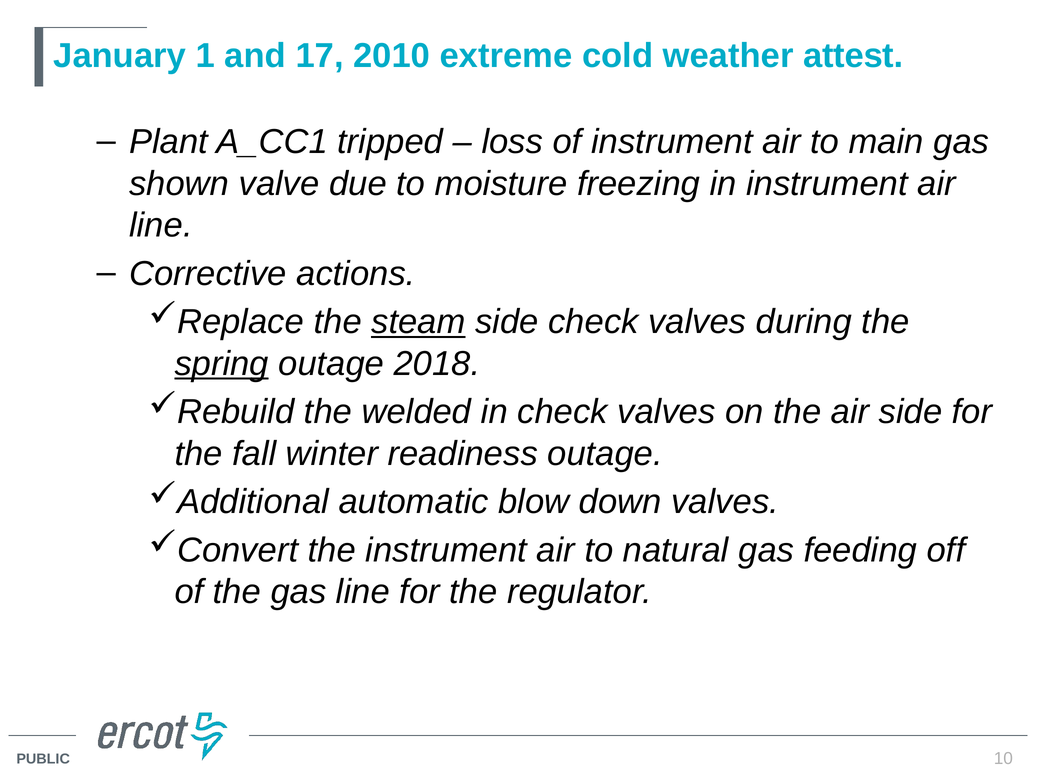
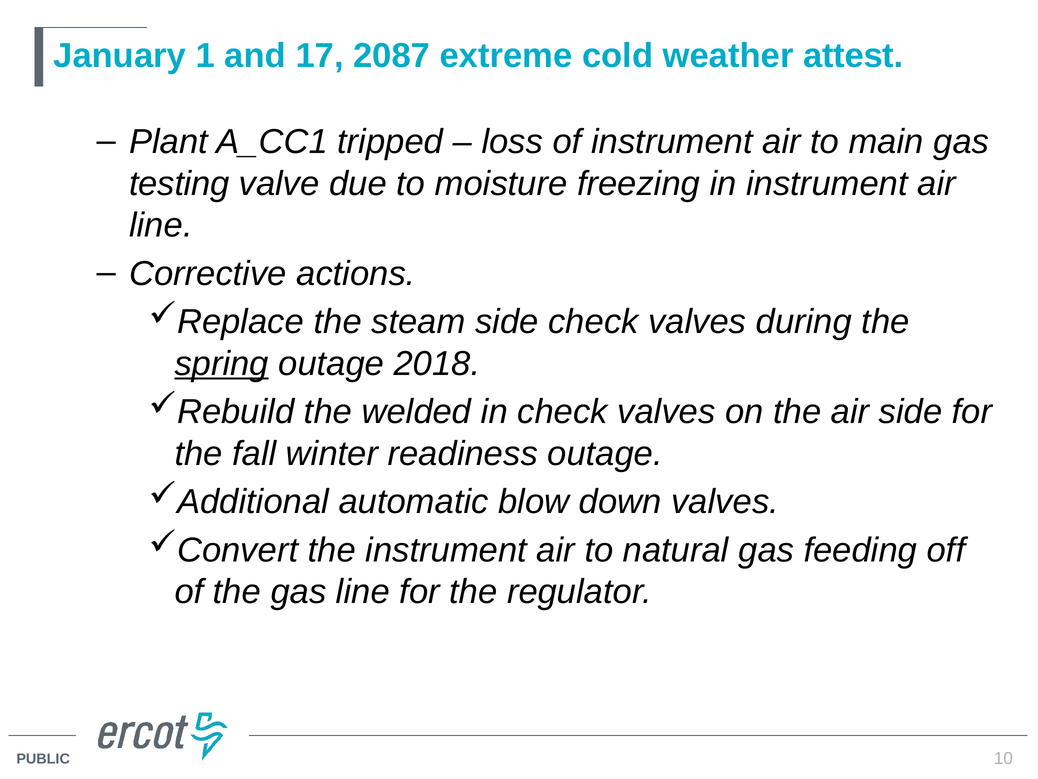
2010: 2010 -> 2087 (392, 56)
shown: shown -> testing (179, 183)
steam underline: present -> none (418, 322)
